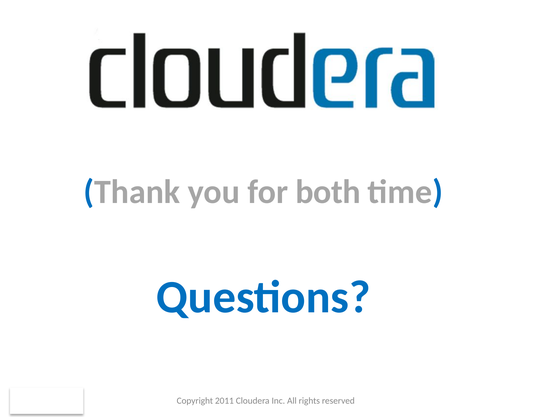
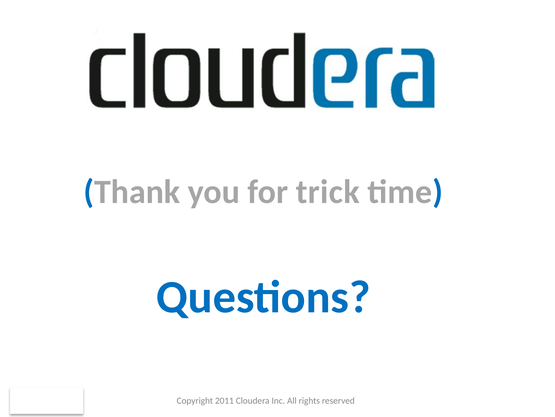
both: both -> trick (328, 192)
